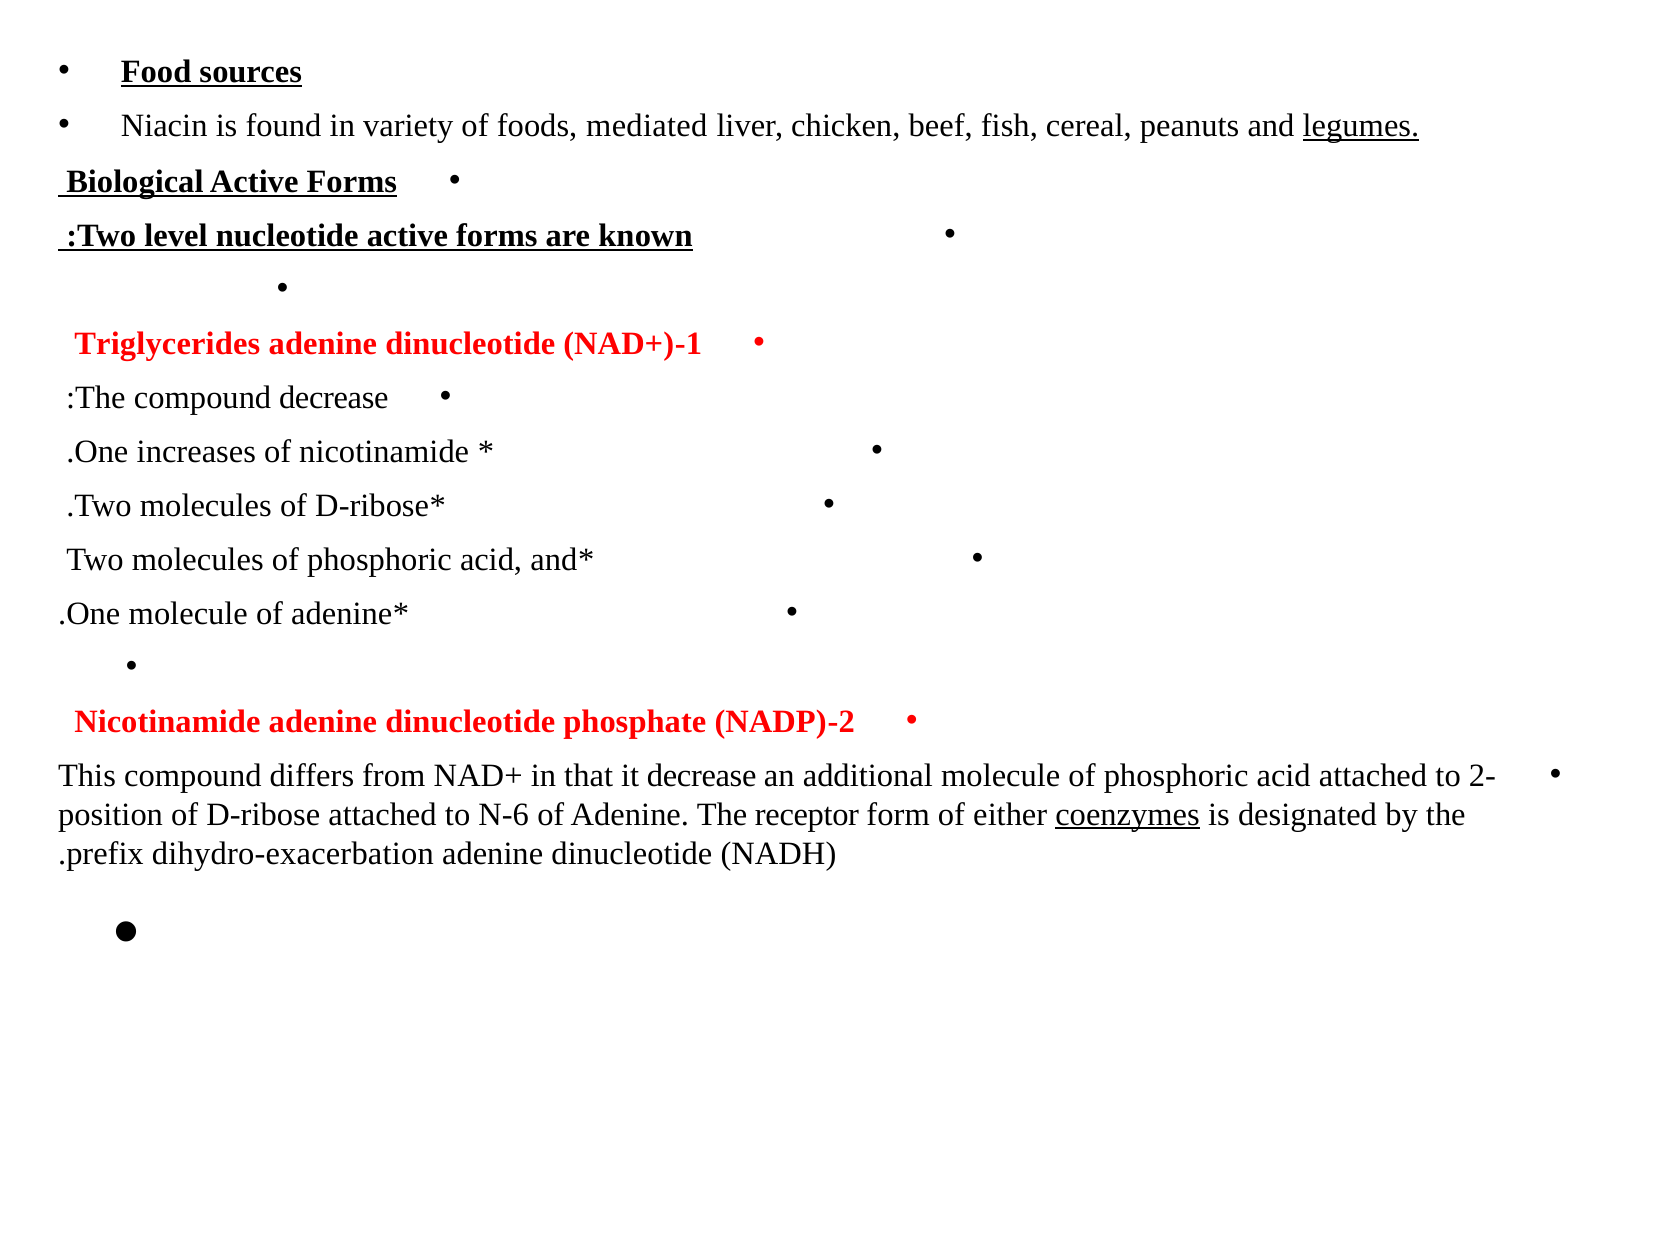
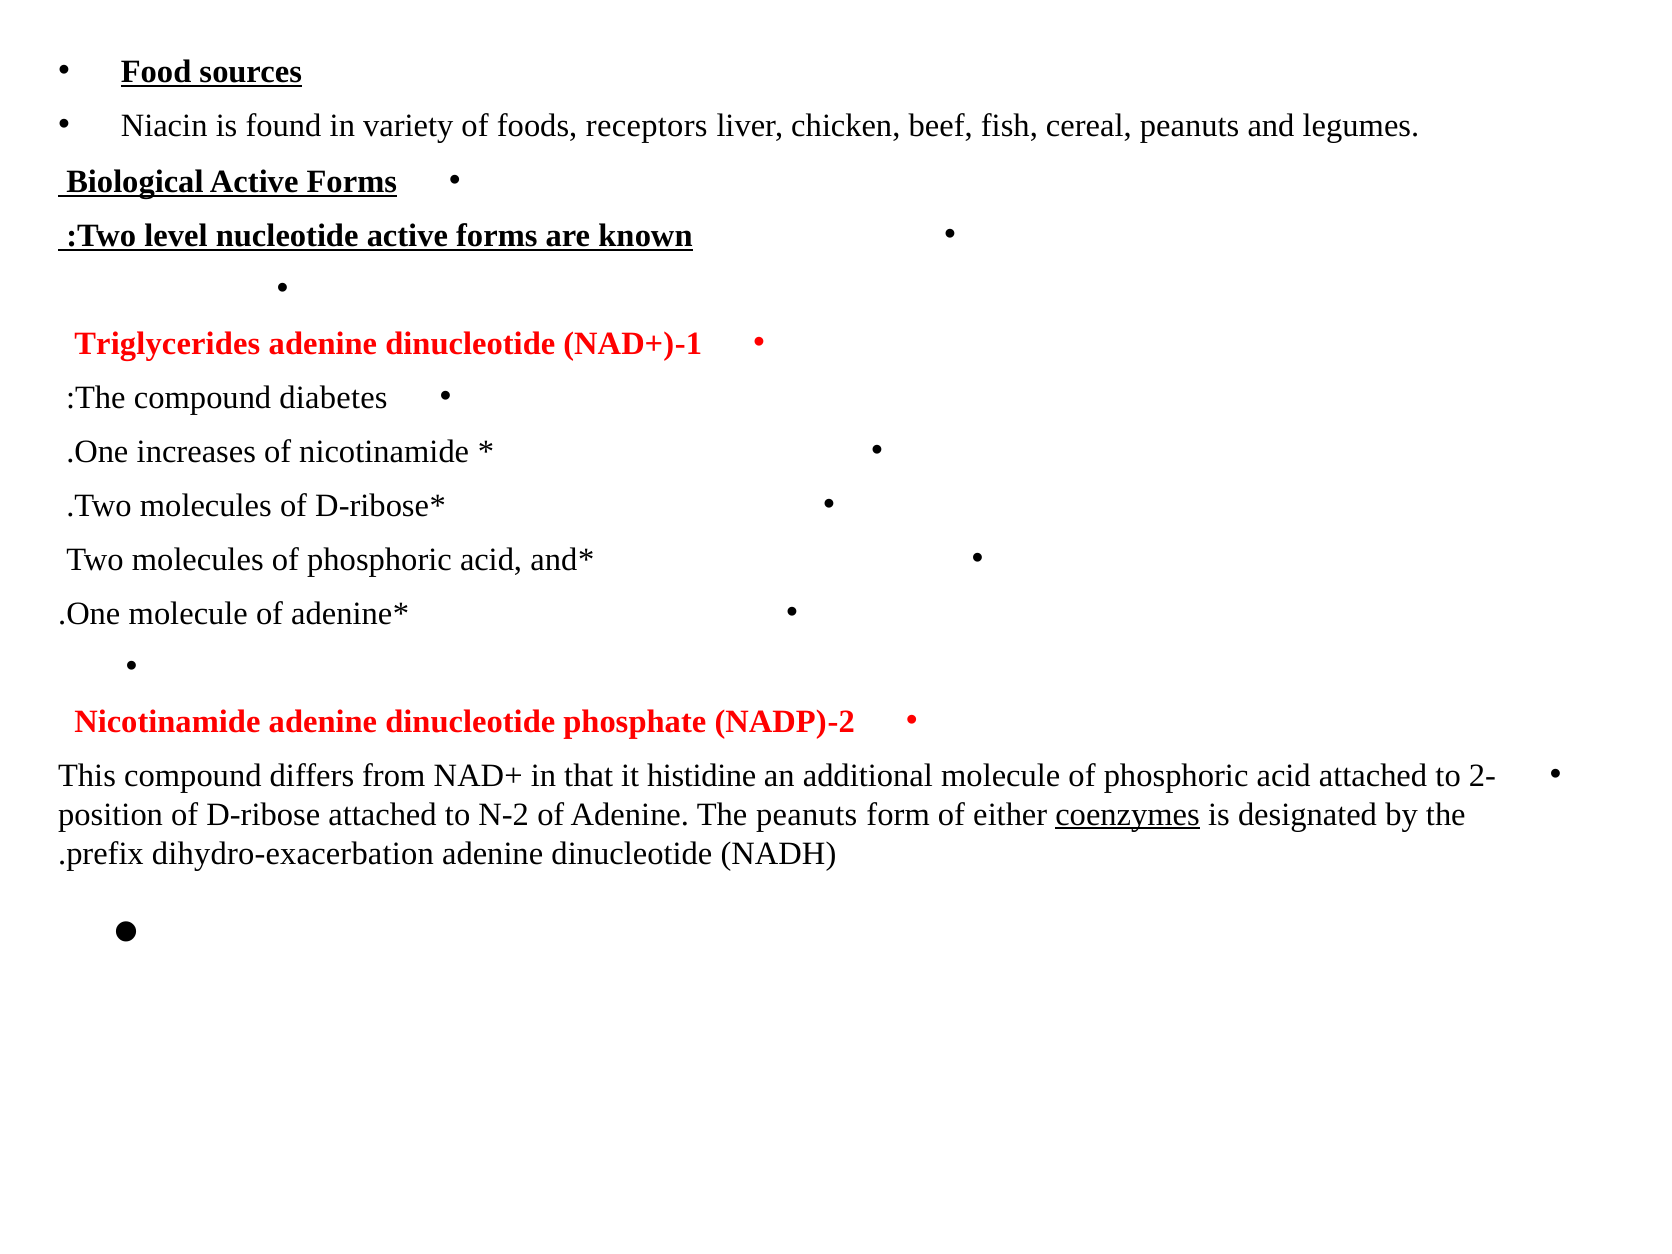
mediated: mediated -> receptors (647, 126)
legumes underline: present -> none (1361, 126)
compound decrease: decrease -> diabetes (334, 398)
it decrease: decrease -> histidine (702, 775)
N-6: N-6 -> N-2 (504, 814)
The receptor: receptor -> peanuts (807, 814)
